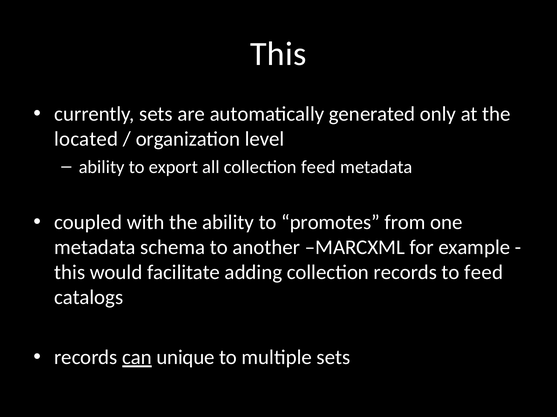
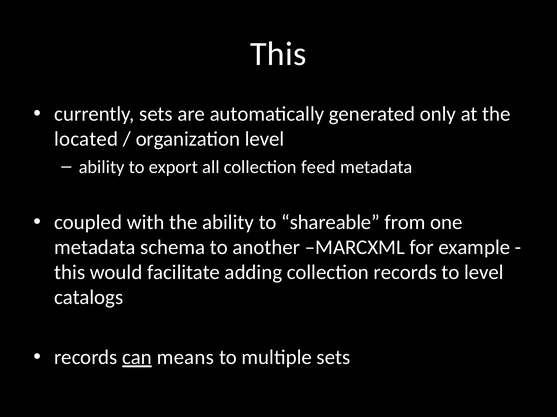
promotes: promotes -> shareable (331, 223)
to feed: feed -> level (484, 273)
unique: unique -> means (185, 358)
